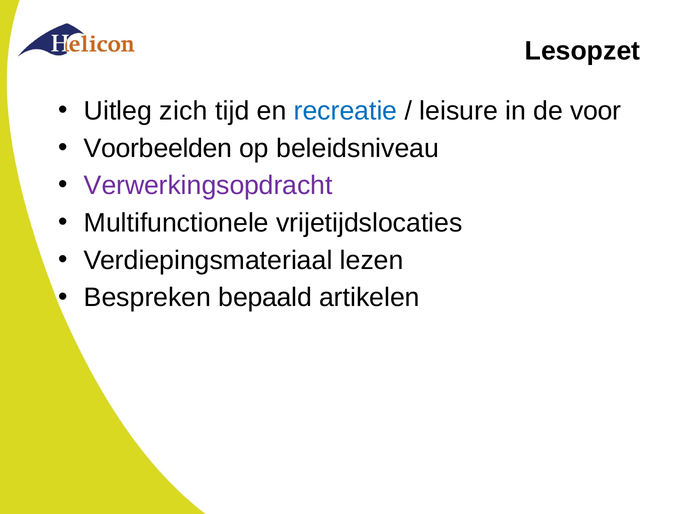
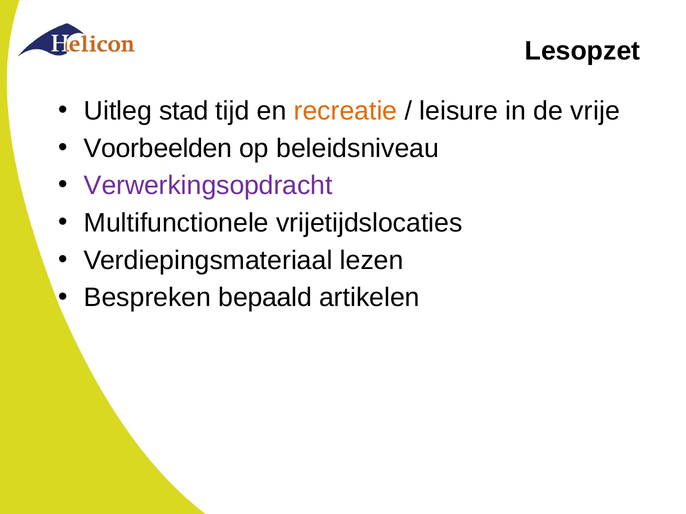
zich: zich -> stad (184, 111)
recreatie colour: blue -> orange (346, 111)
voor: voor -> vrije (595, 111)
